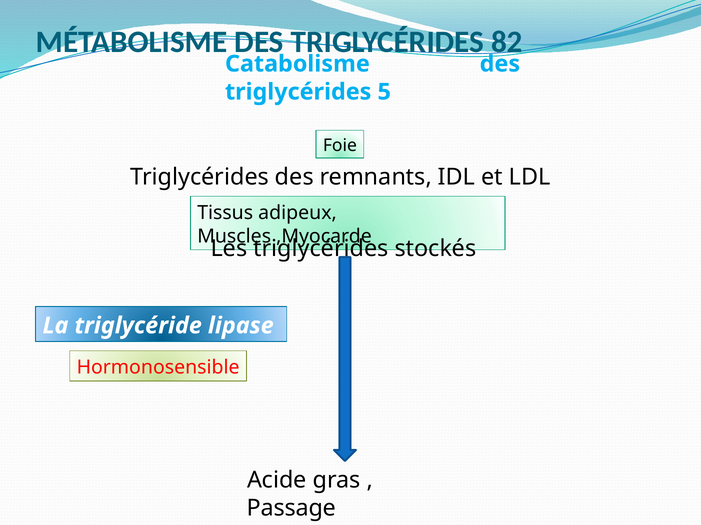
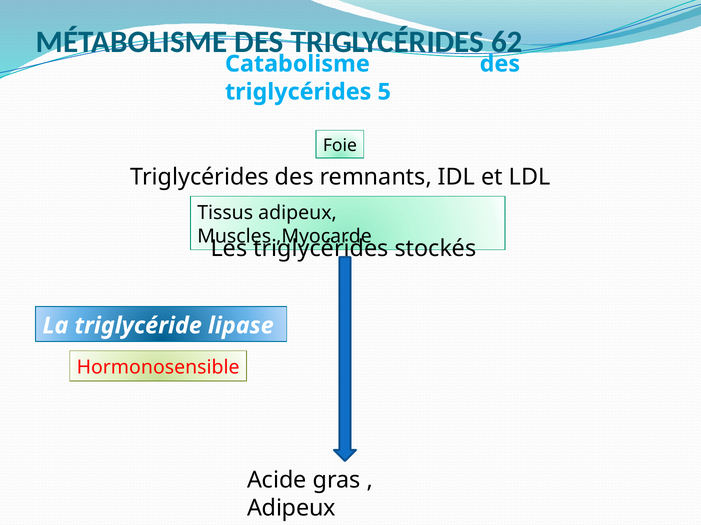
82: 82 -> 62 (507, 42)
Passage: Passage -> Adipeux (291, 509)
